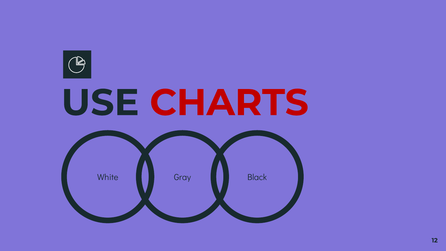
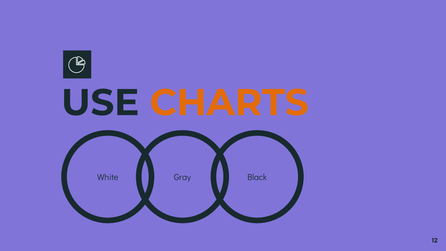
CHARTS colour: red -> orange (229, 103)
